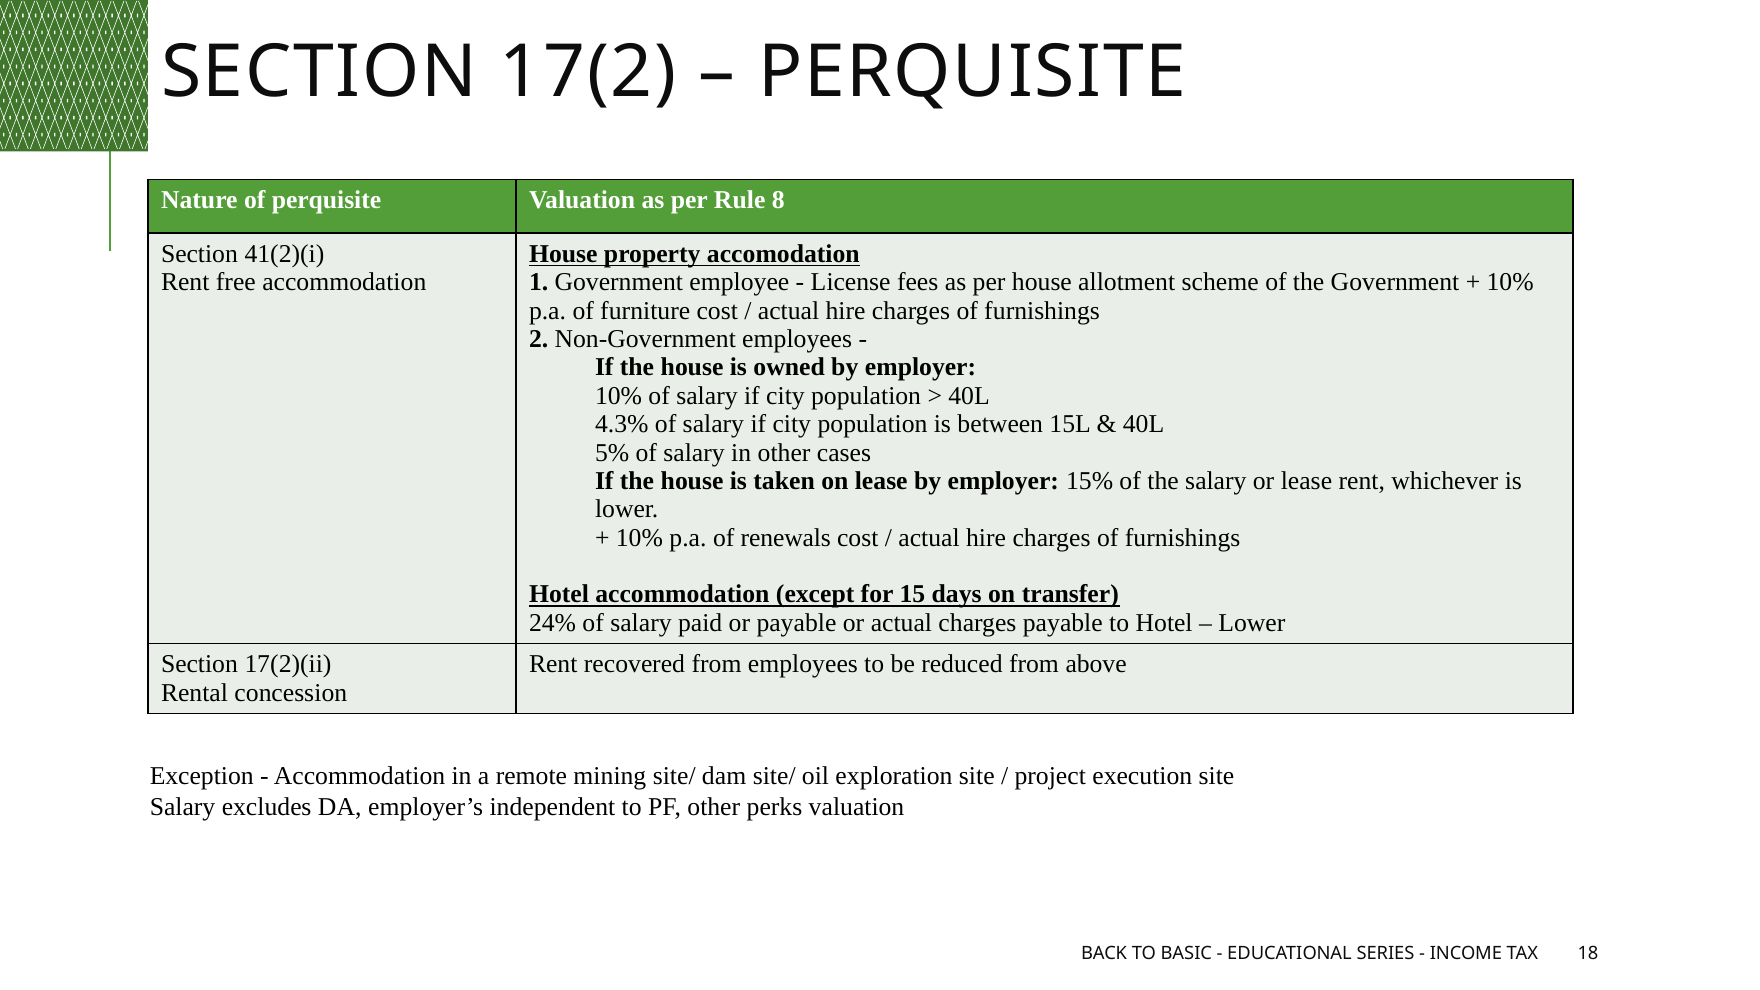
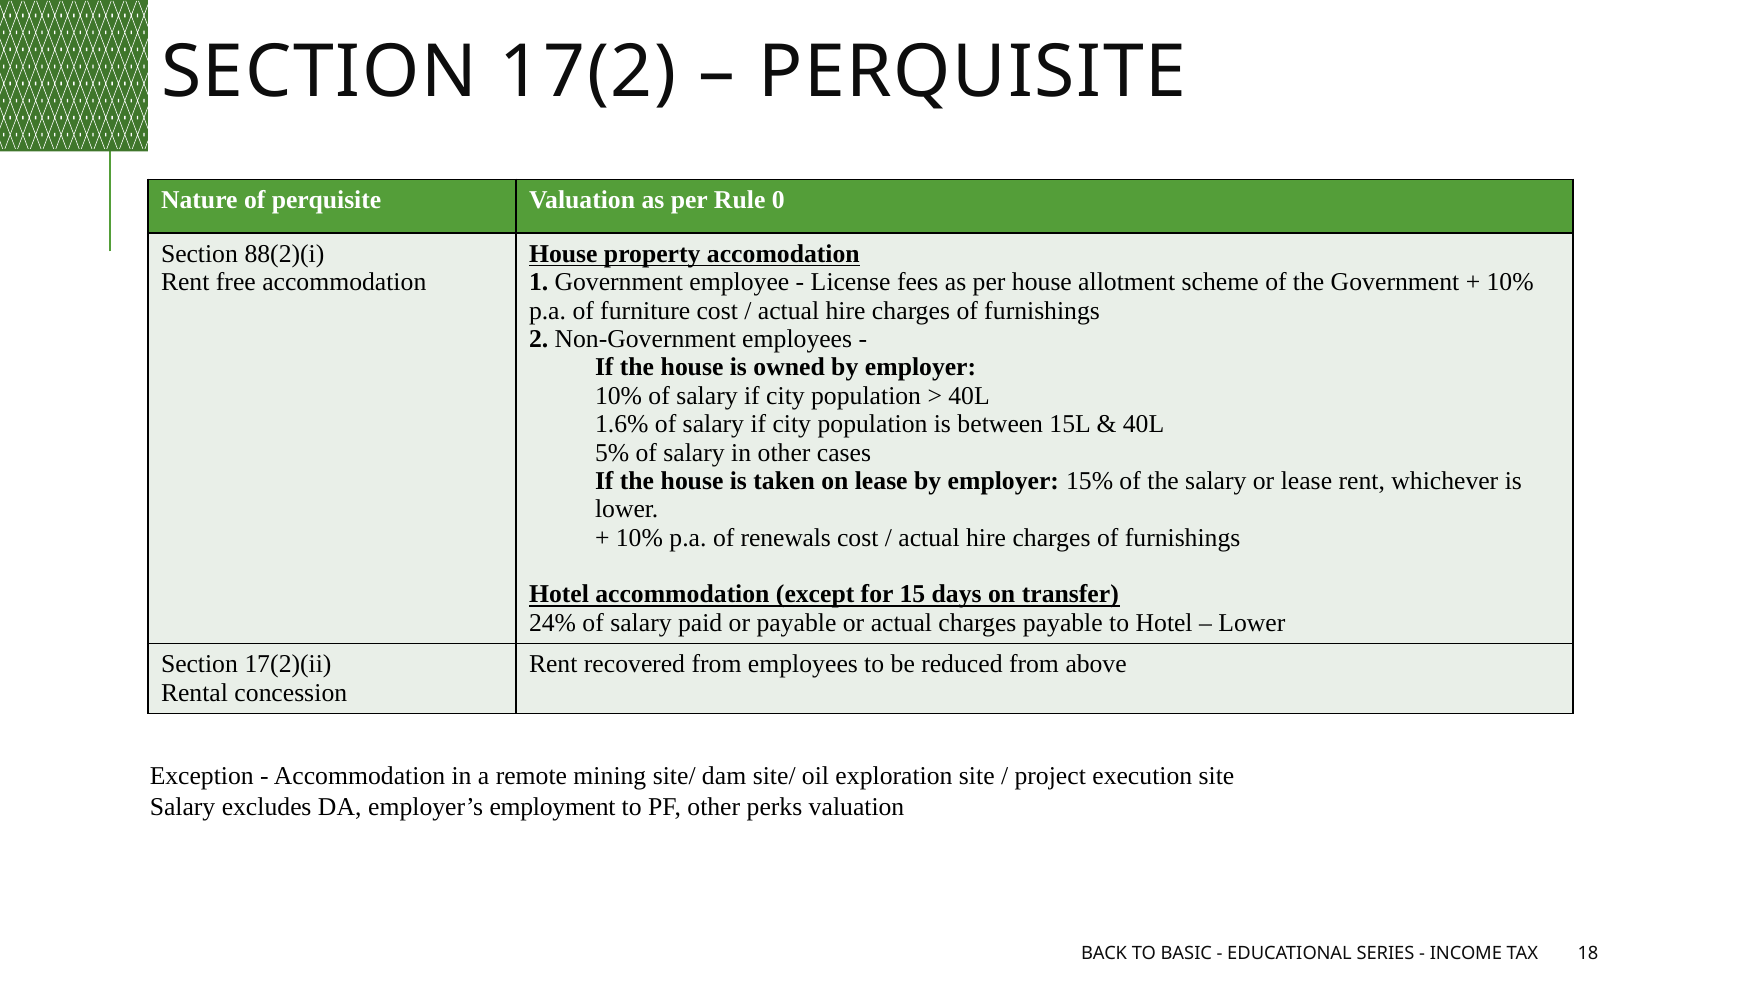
8: 8 -> 0 (778, 200)
41(2)(i: 41(2)(i -> 88(2)(i (284, 254)
4.3%: 4.3% -> 1.6% (622, 424)
independent: independent -> employment (553, 807)
